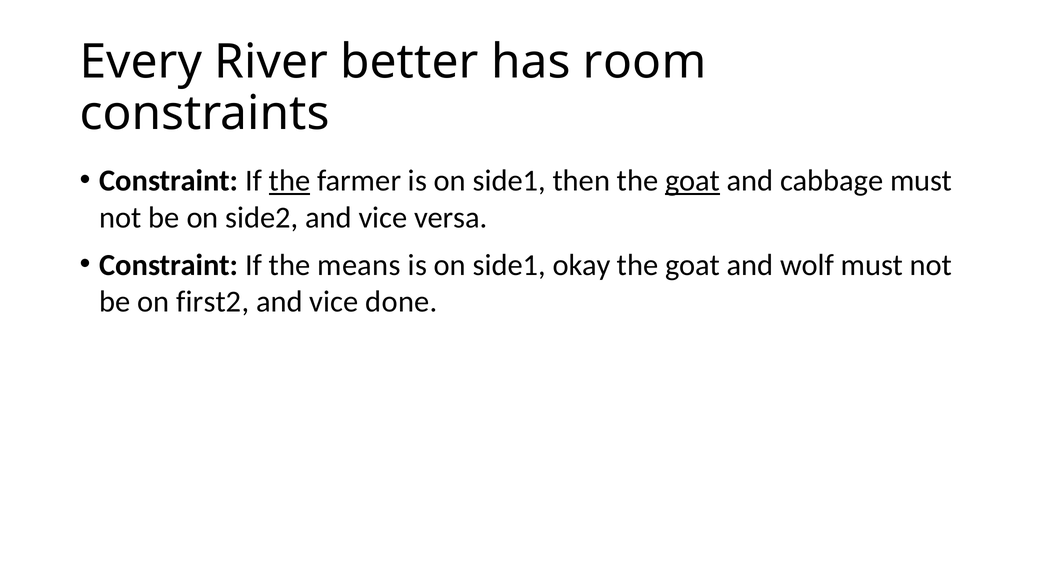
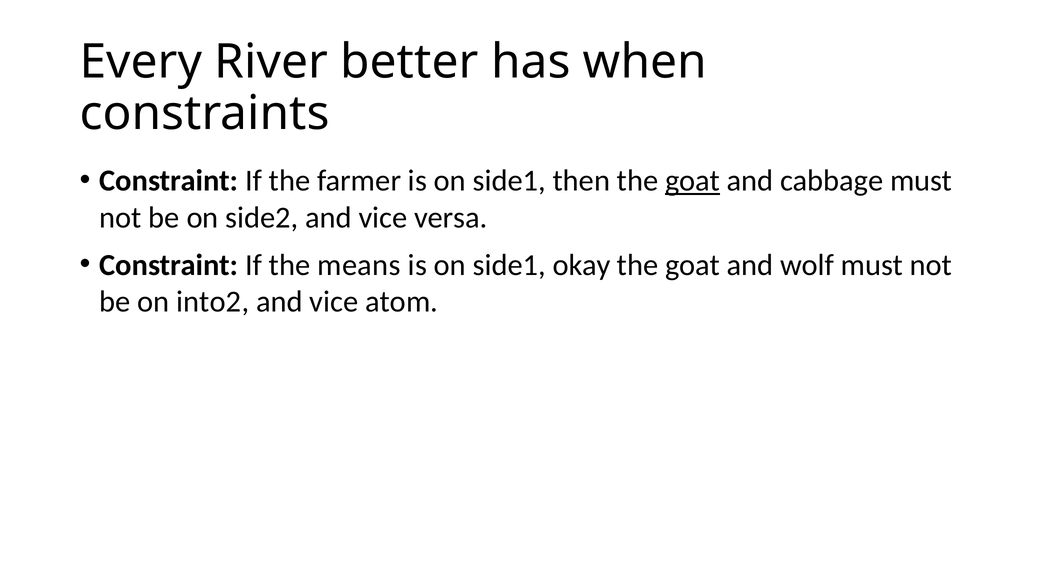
room: room -> when (645, 62)
the underline: present -> none (290, 181)
first2: first2 -> into2 (213, 302)
done: done -> atom (402, 302)
